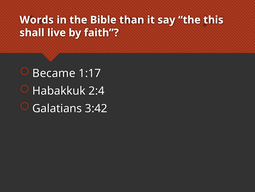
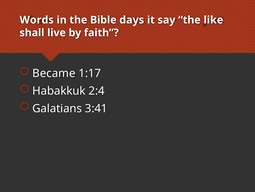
than: than -> days (132, 20)
this: this -> like (213, 20)
3:42: 3:42 -> 3:41 (96, 108)
